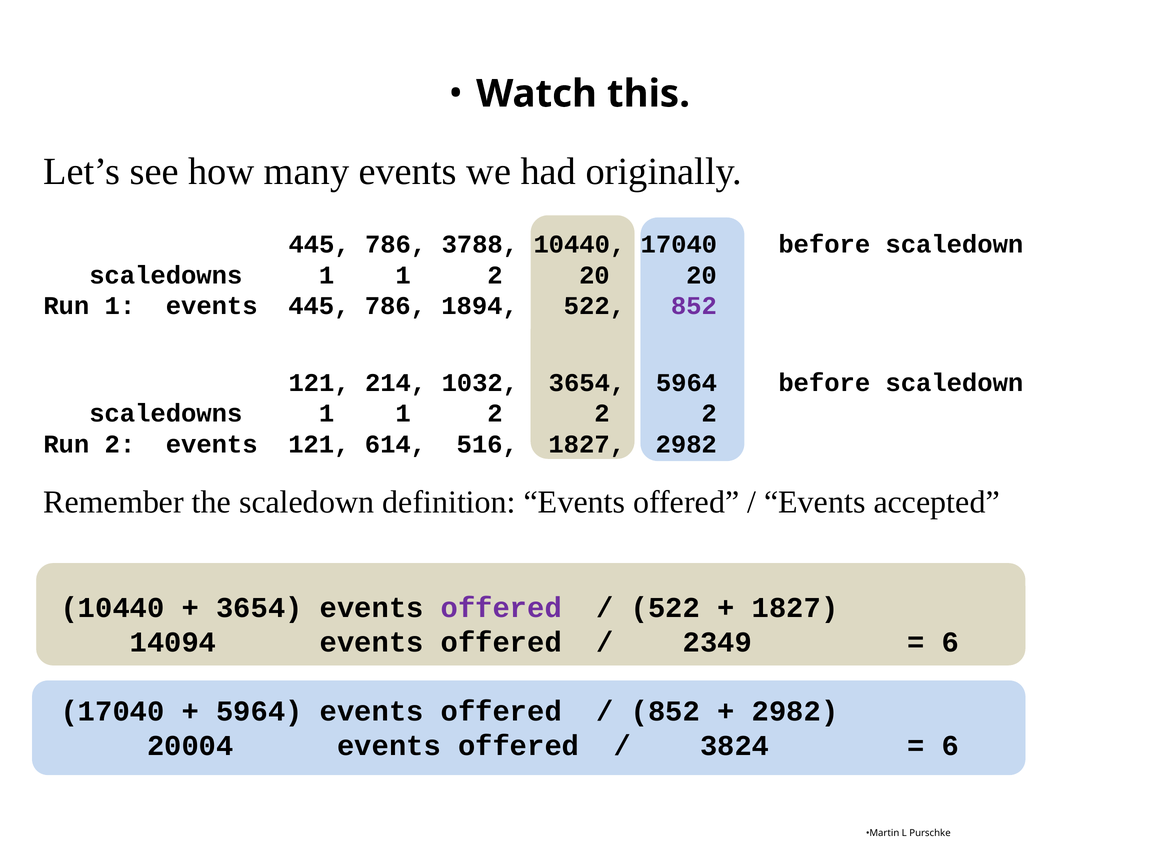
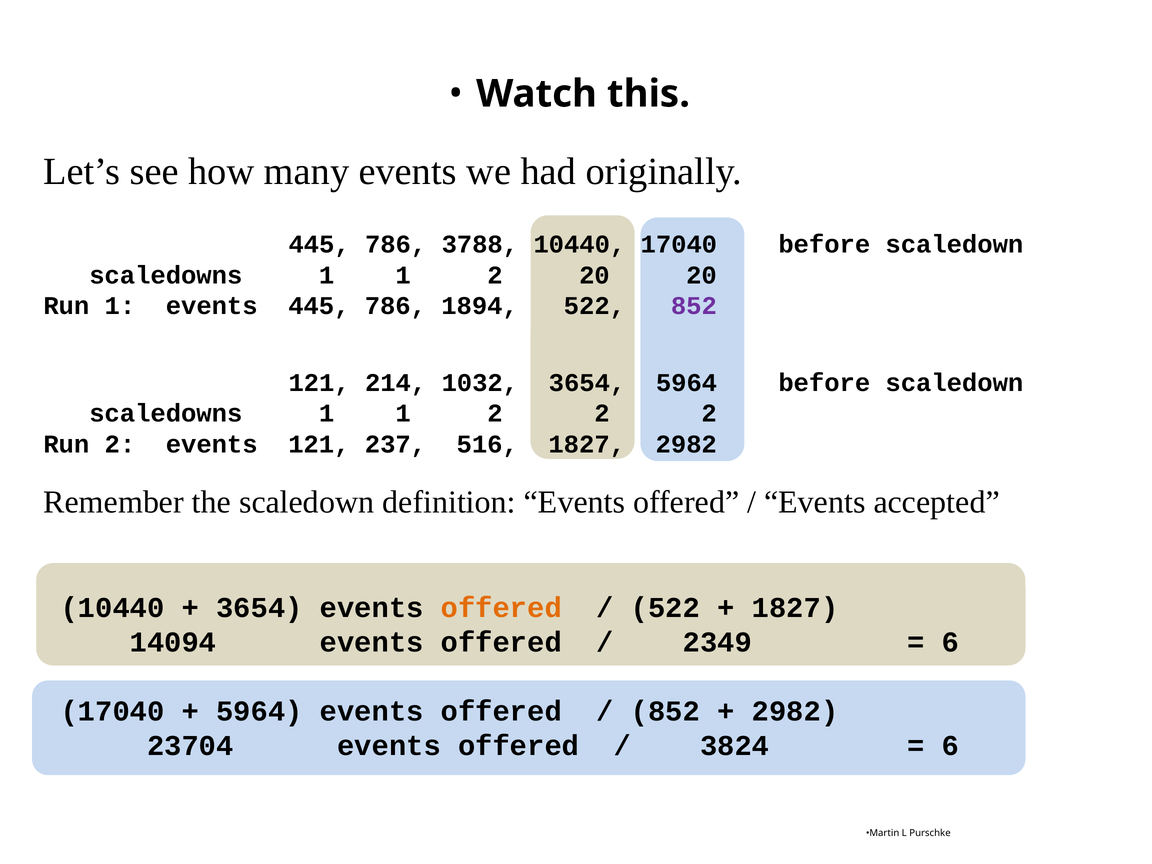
614: 614 -> 237 (395, 444)
offered colour: purple -> orange (501, 607)
20004: 20004 -> 23704 (190, 746)
